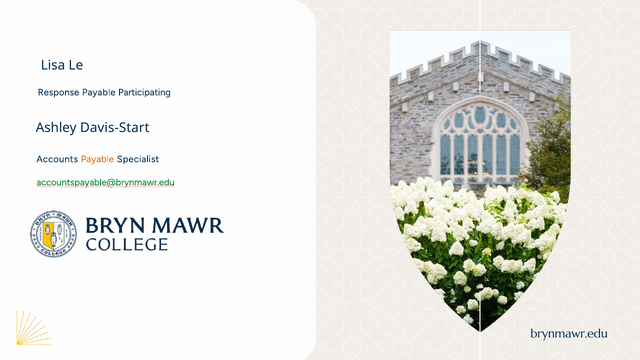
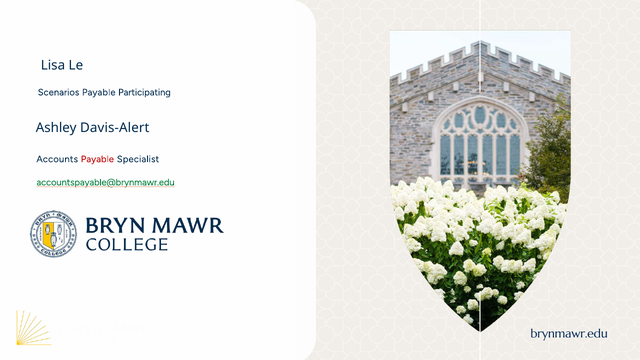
Response: Response -> Scenarios (59, 92)
Davis-Start: Davis-Start -> Davis-Alert (115, 128)
Payable colour: orange -> red (97, 159)
